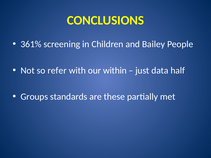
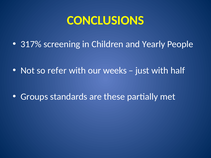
361%: 361% -> 317% (31, 44)
Bailey: Bailey -> Yearly (154, 44)
within: within -> weeks (115, 71)
just data: data -> with (160, 71)
